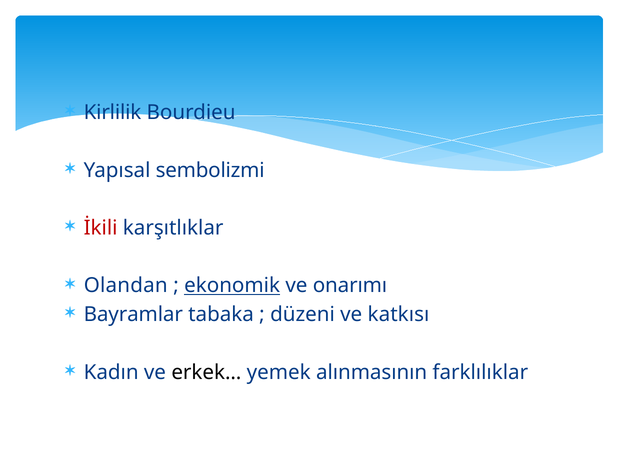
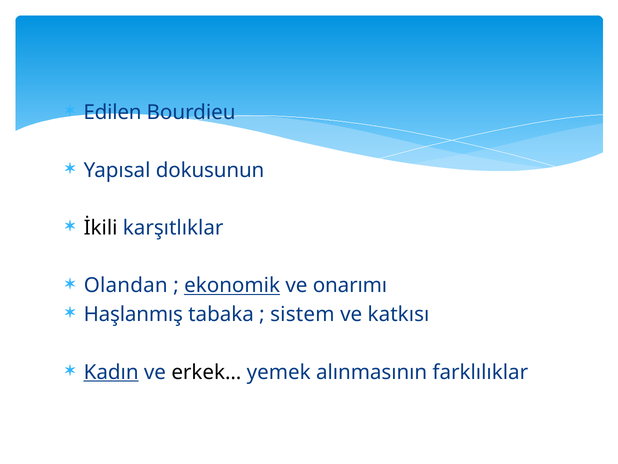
Kirlilik: Kirlilik -> Edilen (113, 112)
sembolizmi: sembolizmi -> dokusunun (210, 170)
İkili colour: red -> black (101, 228)
Bayramlar: Bayramlar -> Haşlanmış (133, 314)
düzeni: düzeni -> sistem (302, 314)
Kadın underline: none -> present (111, 372)
